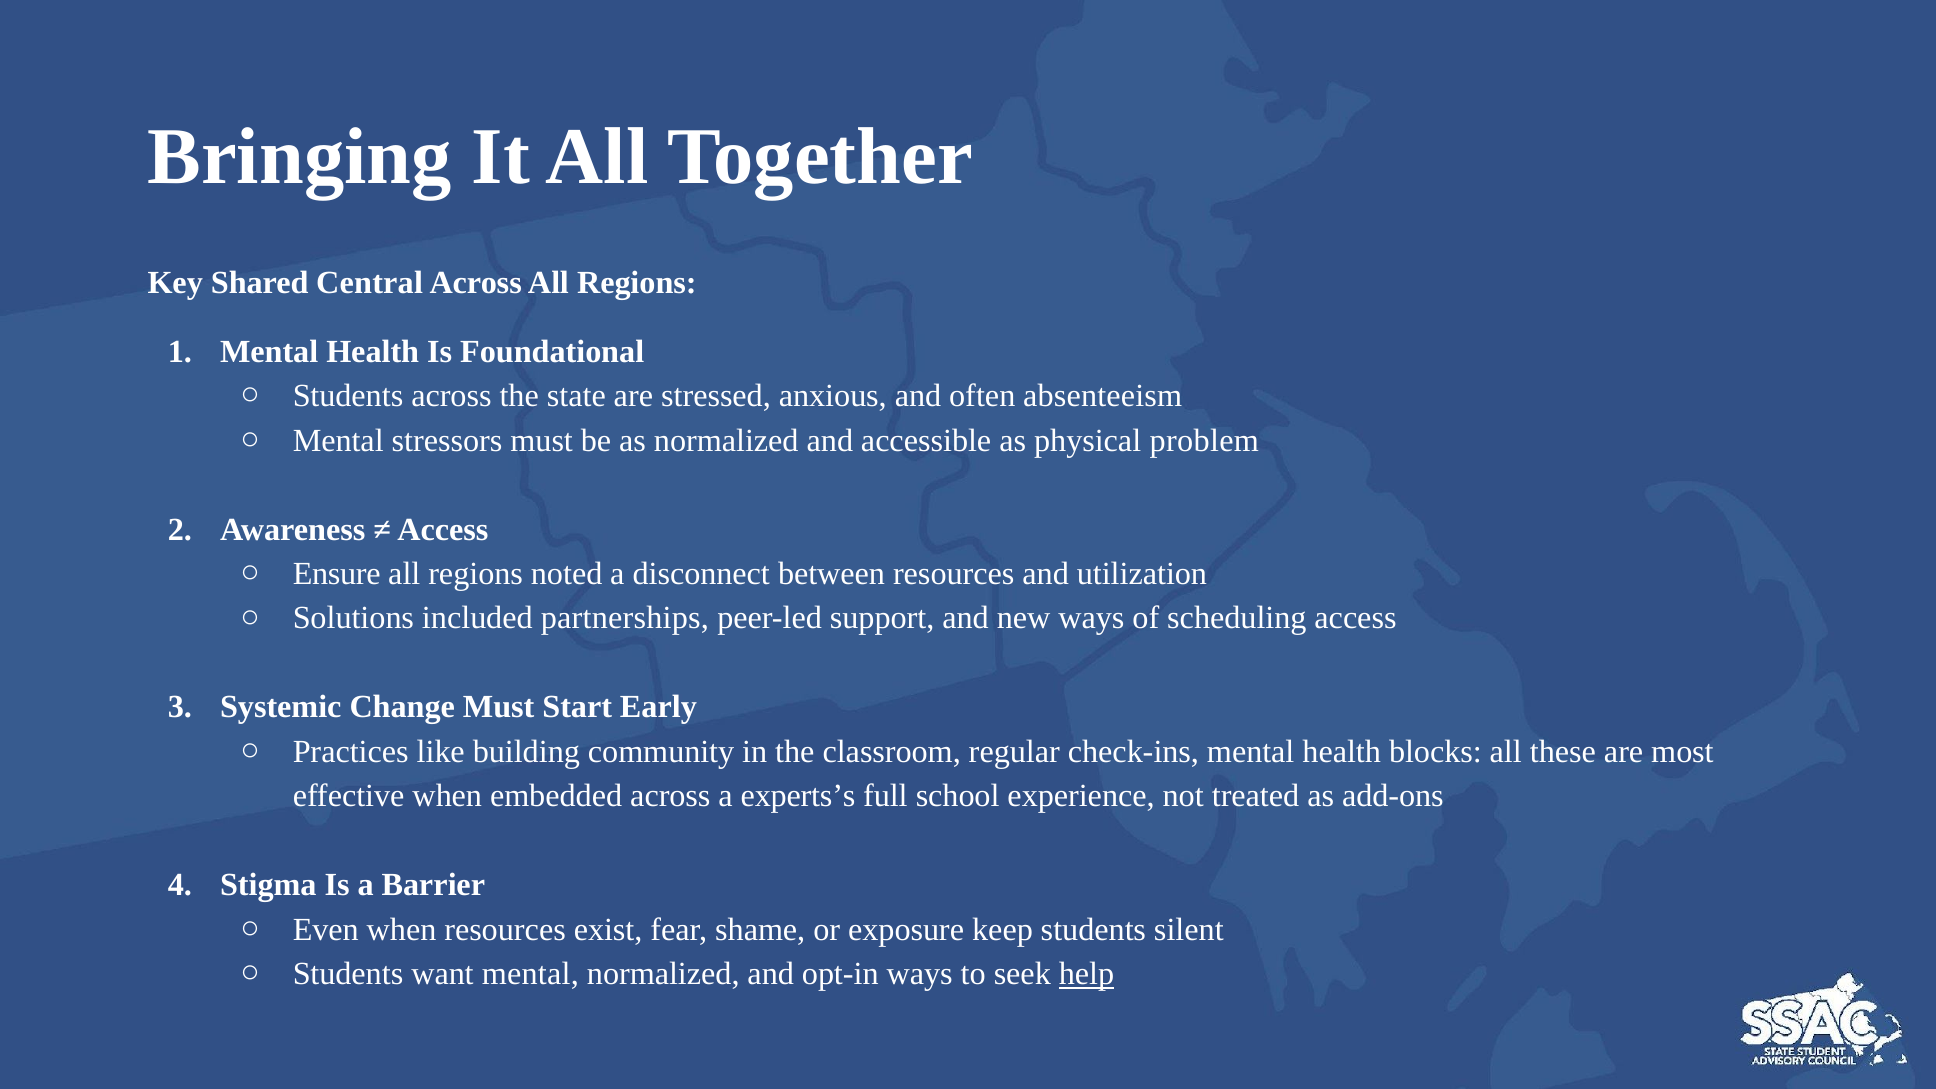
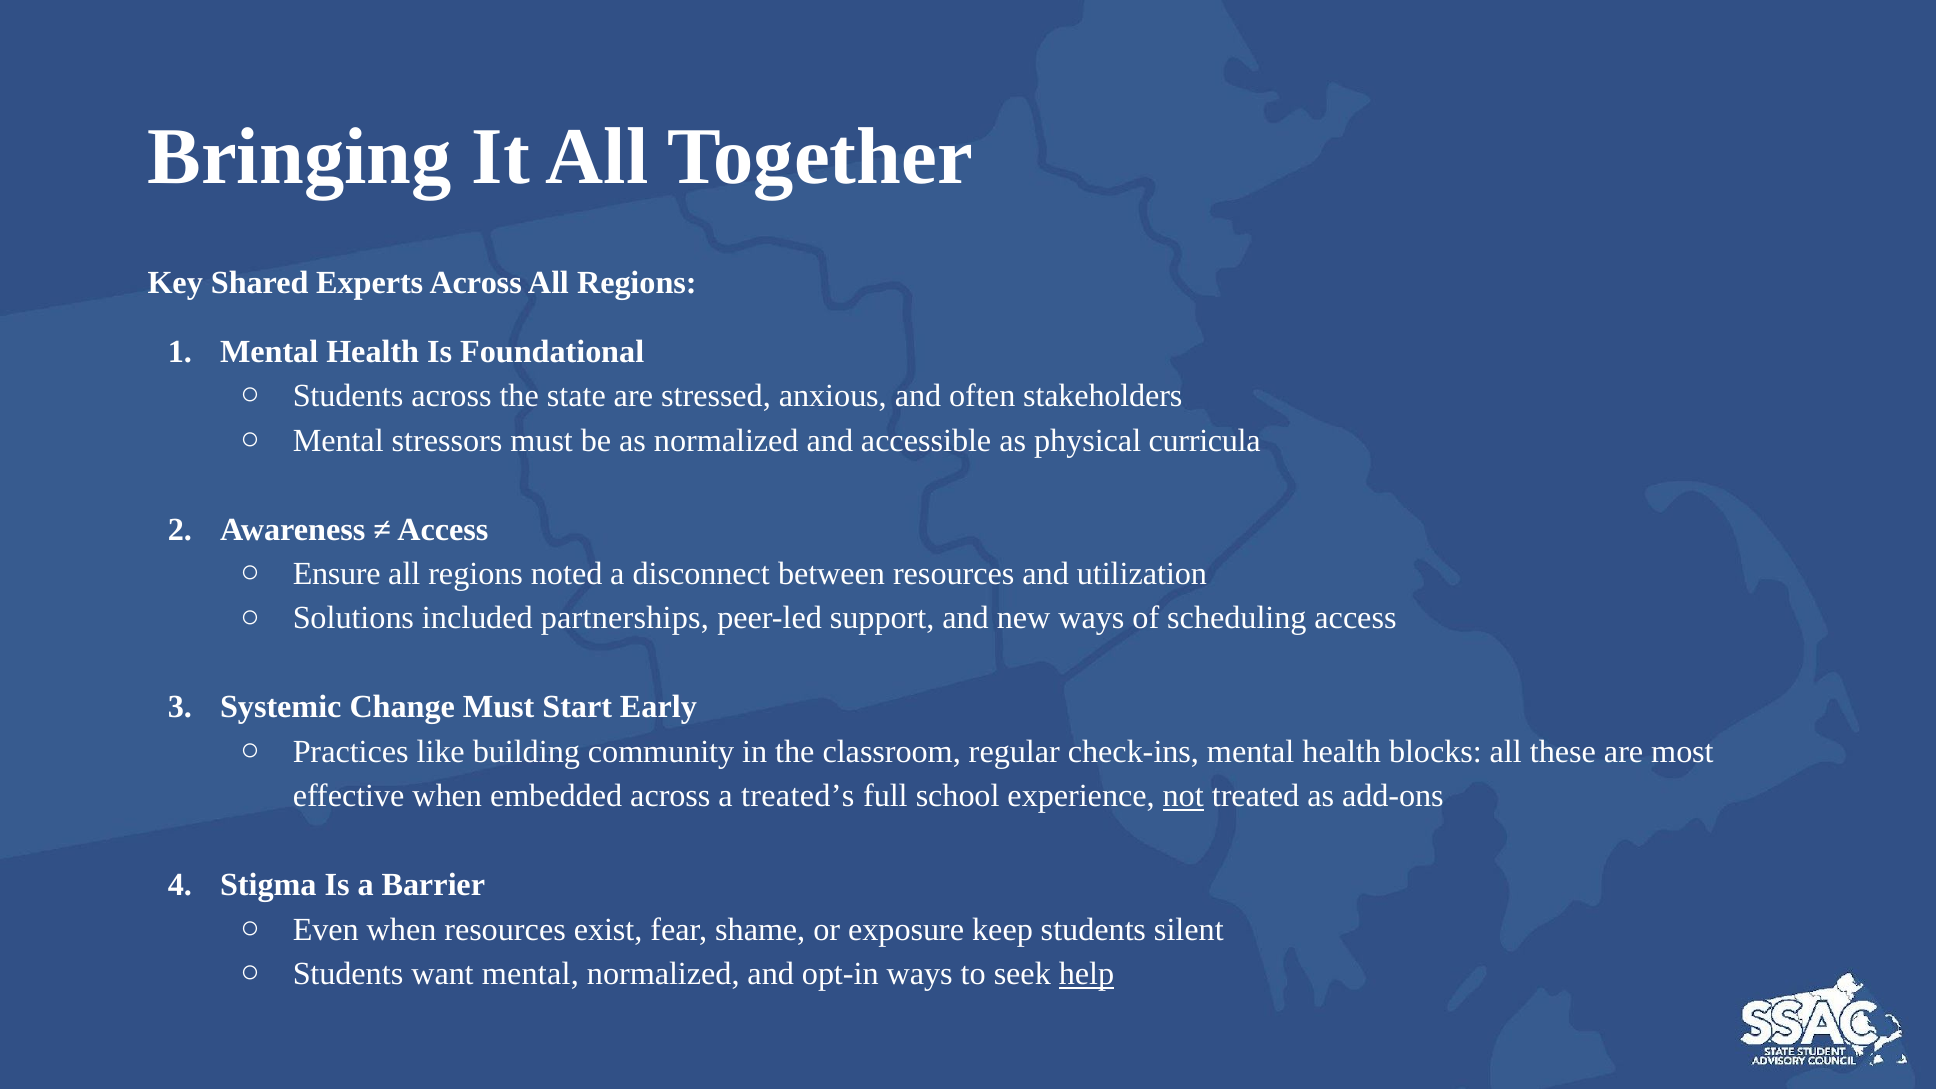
Central: Central -> Experts (370, 283)
absenteeism: absenteeism -> stakeholders (1103, 396)
problem: problem -> curricula (1205, 440)
experts’s: experts’s -> treated’s (798, 796)
not underline: none -> present (1183, 796)
